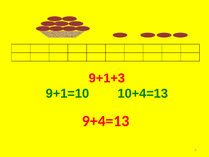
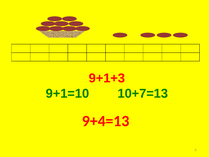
10+4=13: 10+4=13 -> 10+7=13 (143, 93)
